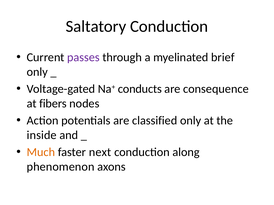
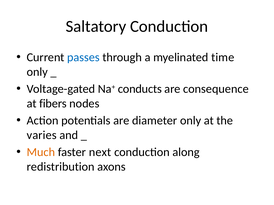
passes colour: purple -> blue (83, 57)
brief: brief -> time (223, 57)
classified: classified -> diameter (155, 121)
inside: inside -> varies (42, 135)
phenomenon: phenomenon -> redistribution (61, 167)
